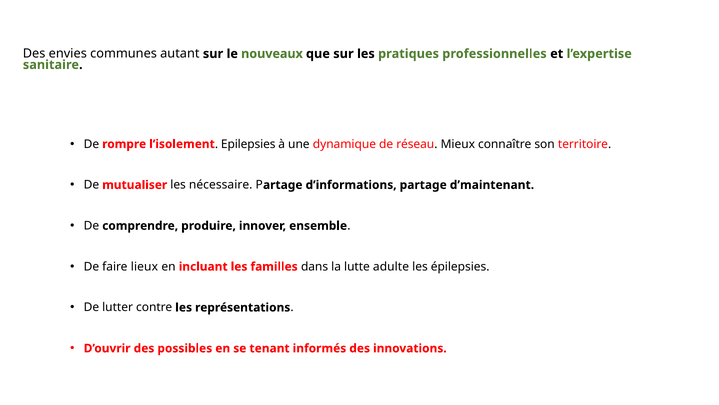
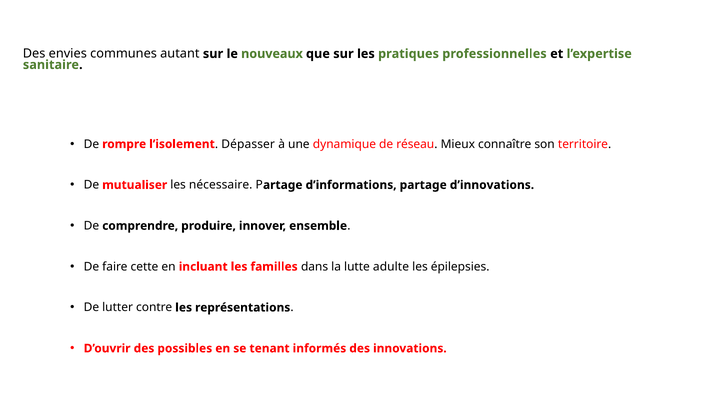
Epilepsies: Epilepsies -> Dépasser (248, 144)
d’maintenant: d’maintenant -> d’innovations (492, 185)
lieux: lieux -> cette (144, 266)
